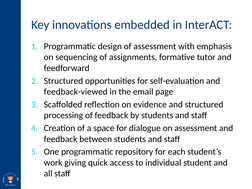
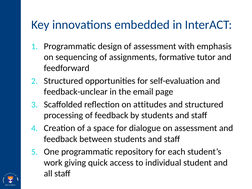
feedback-viewed: feedback-viewed -> feedback-unclear (76, 92)
evidence: evidence -> attitudes (150, 104)
